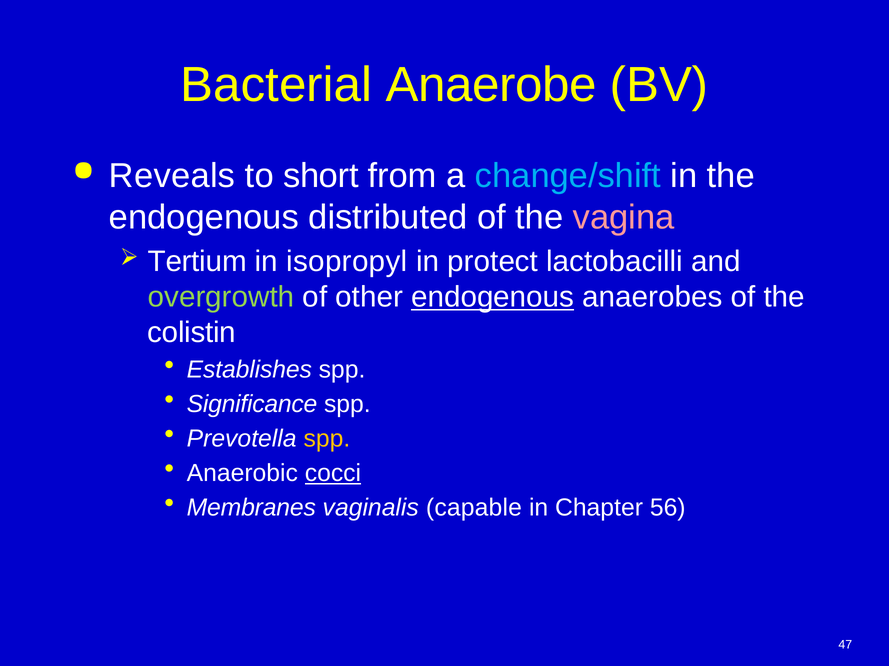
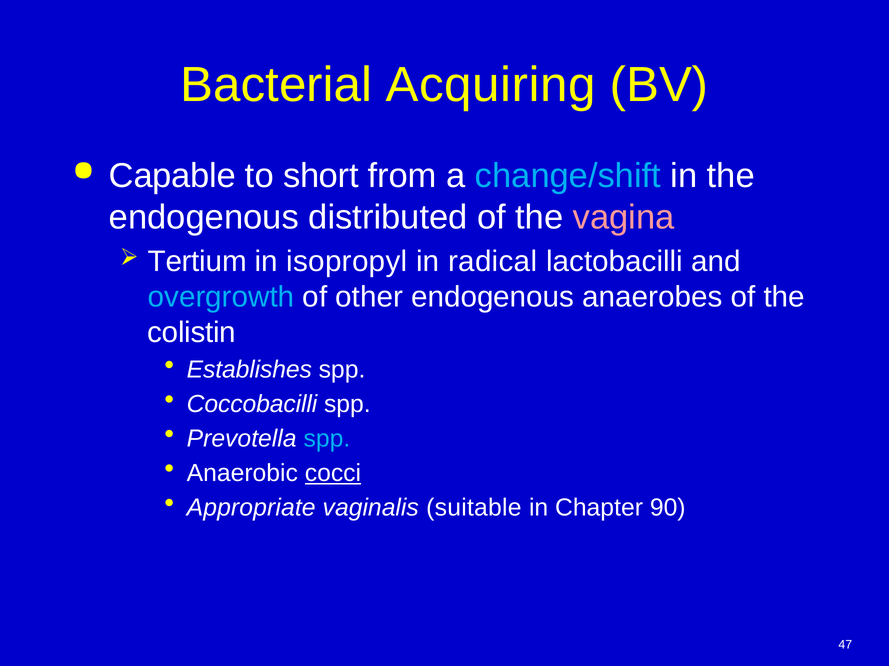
Anaerobe: Anaerobe -> Acquiring (491, 85)
Reveals: Reveals -> Capable (172, 176)
protect: protect -> radical (493, 262)
overgrowth colour: light green -> light blue (221, 297)
endogenous underline: present -> none (493, 297)
Significance: Significance -> Coccobacilli (252, 405)
spp colour: yellow -> light blue (327, 439)
Membranes: Membranes -> Appropriate (251, 508)
capable: capable -> suitable (474, 508)
56: 56 -> 90 (668, 508)
